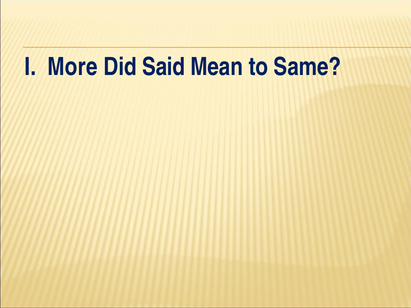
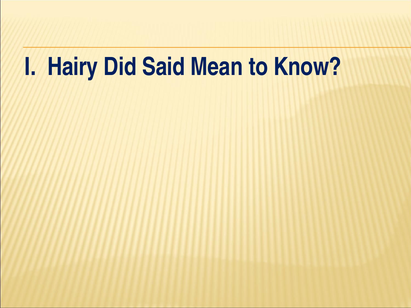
More: More -> Hairy (73, 67)
Same: Same -> Know (308, 67)
